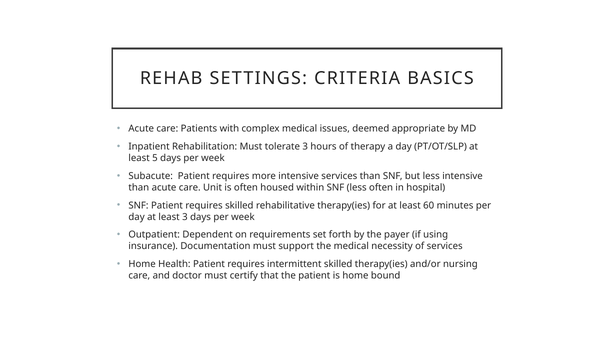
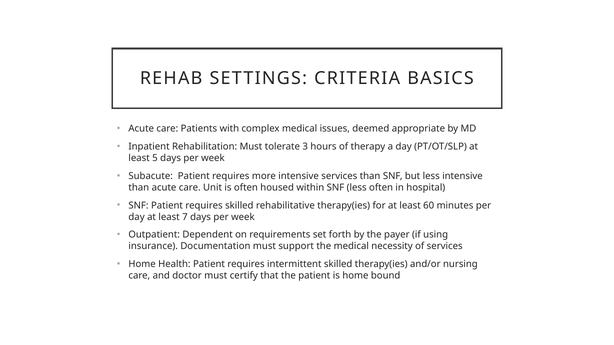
least 3: 3 -> 7 (185, 217)
